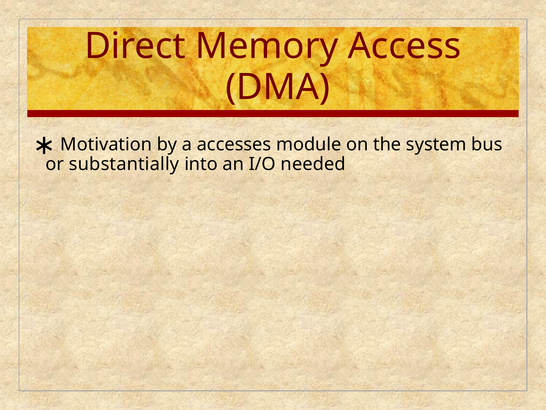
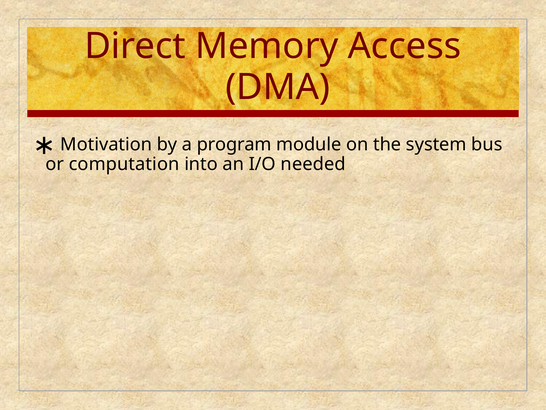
accesses: accesses -> program (234, 144)
substantially: substantially -> computation (124, 164)
